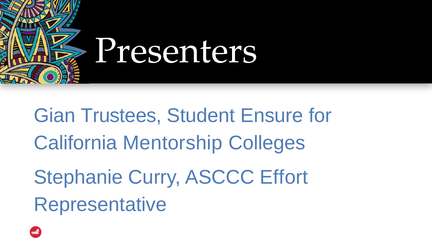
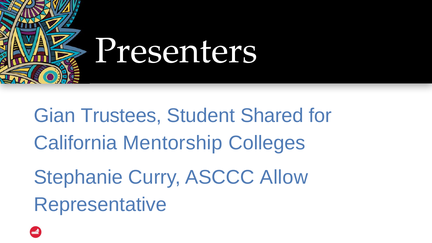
Ensure: Ensure -> Shared (272, 115)
Effort: Effort -> Allow (284, 177)
